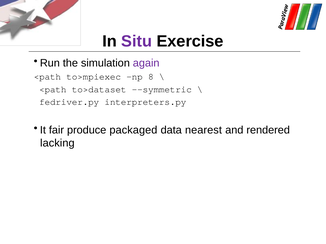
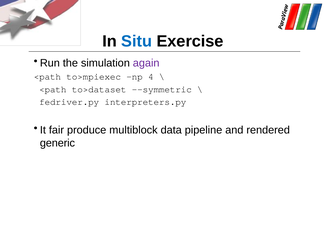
Situ colour: purple -> blue (137, 41)
8: 8 -> 4 (151, 77)
packaged: packaged -> multiblock (133, 130)
nearest: nearest -> pipeline (204, 130)
lacking: lacking -> generic (57, 143)
